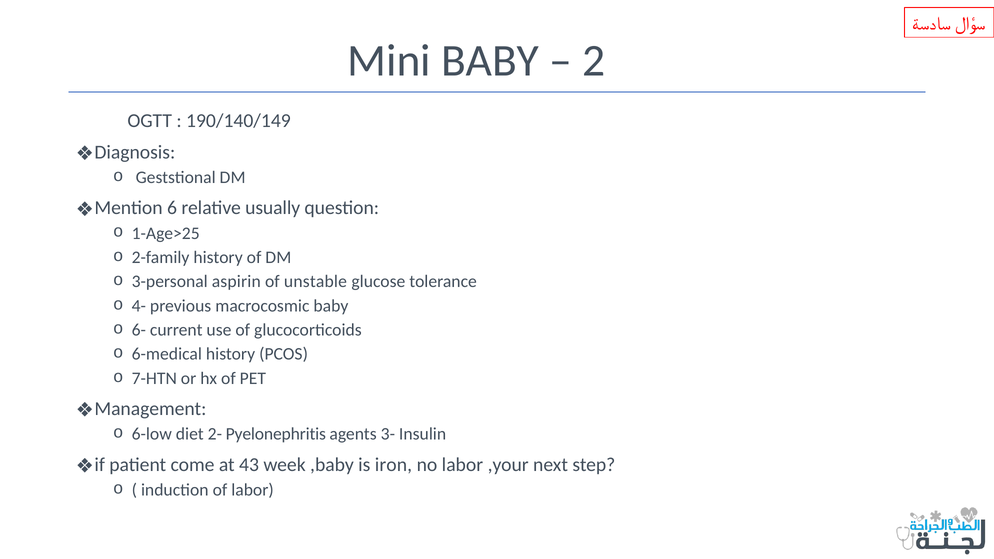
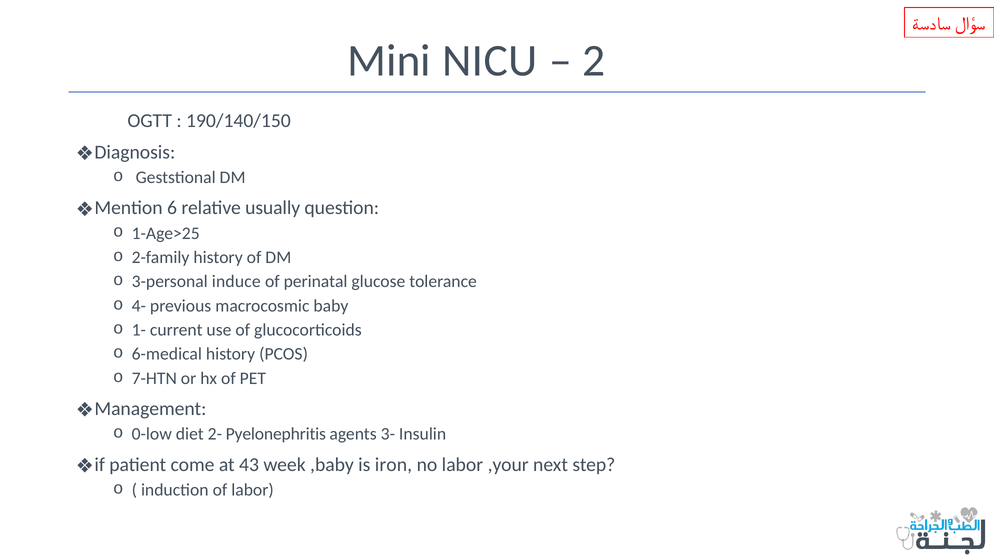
Mini BABY: BABY -> NICU (490, 61)
190/140/149: 190/140/149 -> 190/140/150 (238, 121)
aspirin: aspirin -> induce (236, 282)
unstable: unstable -> perinatal (316, 282)
6-: 6- -> 1- (139, 330)
6-low: 6-low -> 0-low (152, 434)
